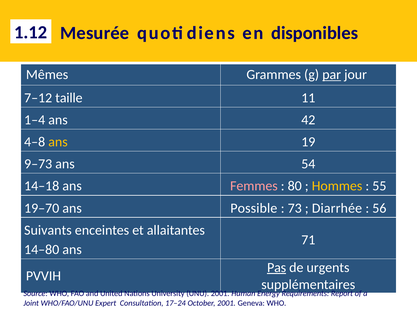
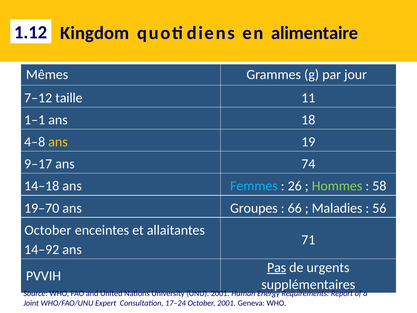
Mesurée: Mesurée -> Kingdom (95, 33)
disponibles: disponibles -> alimentaire (315, 33)
par underline: present -> none (332, 75)
1–4: 1–4 -> 1–1 (35, 120)
42: 42 -> 18 (308, 120)
9–73: 9–73 -> 9–17 (38, 164)
54: 54 -> 74 (308, 164)
Femmes colour: pink -> light blue (254, 186)
80: 80 -> 26 (295, 186)
Hommes colour: yellow -> light green (337, 186)
55: 55 -> 58 (379, 186)
Possible: Possible -> Groupes (254, 208)
73: 73 -> 66 (295, 208)
Diarrhée: Diarrhée -> Maladies (337, 208)
Suivants: Suivants -> October (48, 230)
14–80: 14–80 -> 14–92 (42, 249)
